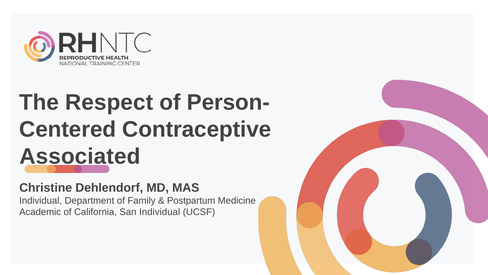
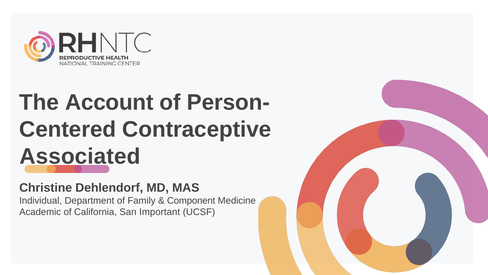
Respect: Respect -> Account (109, 102)
Postpartum: Postpartum -> Component (191, 200)
San Individual: Individual -> Important (160, 212)
